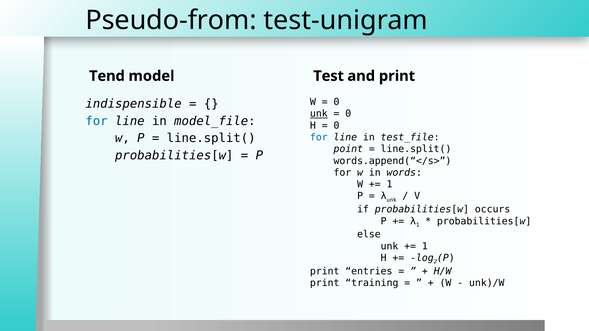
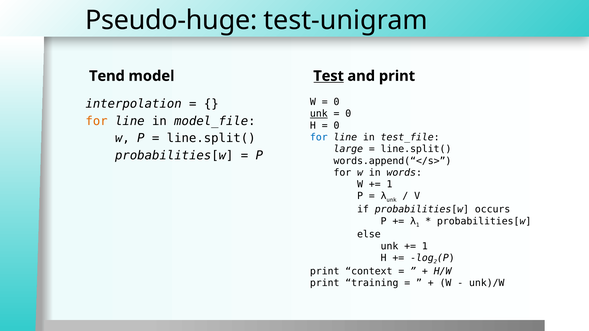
Pseudo-from: Pseudo-from -> Pseudo-huge (171, 20)
Test underline: none -> present (329, 76)
indispensible: indispensible -> interpolation (134, 104)
for colour: blue -> orange (97, 121)
point: point -> large (348, 149)
entries: entries -> context (369, 271)
